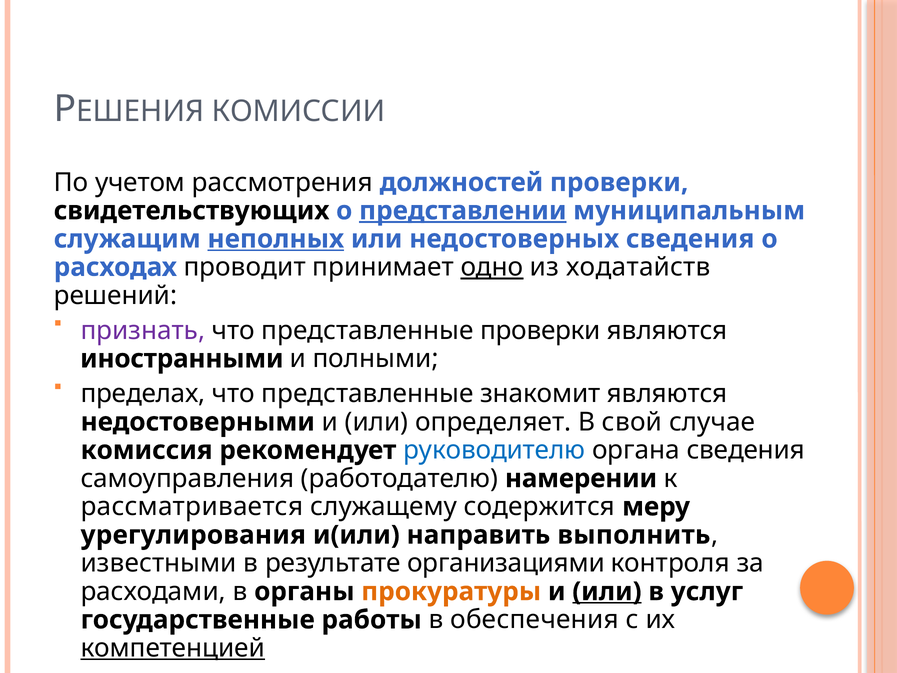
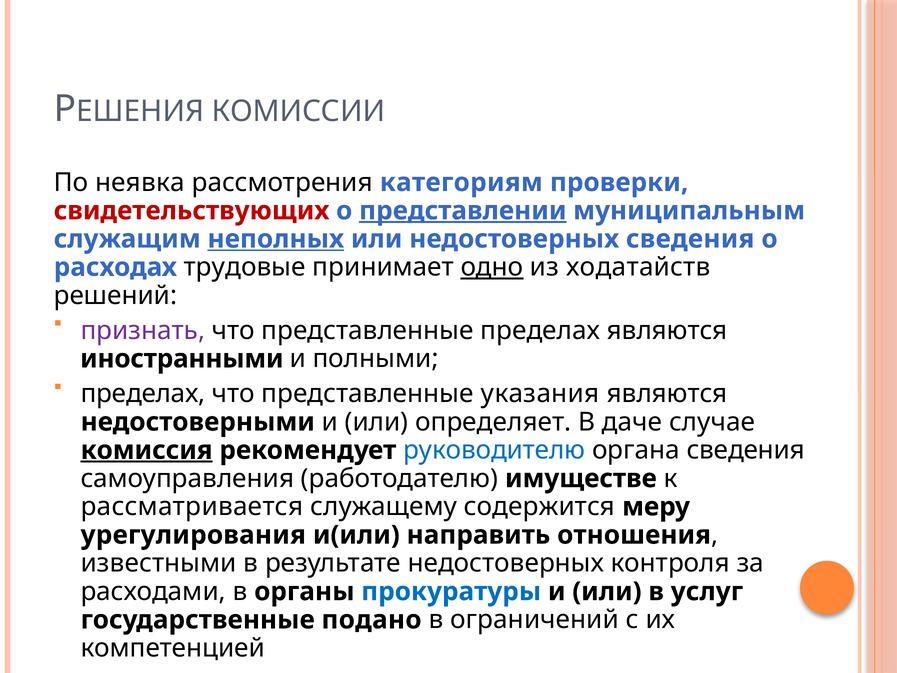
учетом: учетом -> неявка (140, 182)
должностей: должностей -> категориям (461, 182)
свидетельствующих colour: black -> red (192, 211)
проводит: проводит -> трудовые (245, 267)
представленные проверки: проверки -> пределах (540, 330)
знакомит: знакомит -> указания (540, 394)
свой: свой -> даче (632, 422)
комиссия underline: none -> present (147, 450)
намерении: намерении -> имуществе (581, 478)
выполнить: выполнить -> отношения (634, 535)
результате организациями: организациями -> недостоверных (506, 563)
прокуратуры colour: orange -> blue (451, 591)
или underline: present -> none (607, 591)
работы: работы -> подано (372, 620)
обеспечения: обеспечения -> ограничений (535, 620)
компетенцией underline: present -> none (173, 648)
